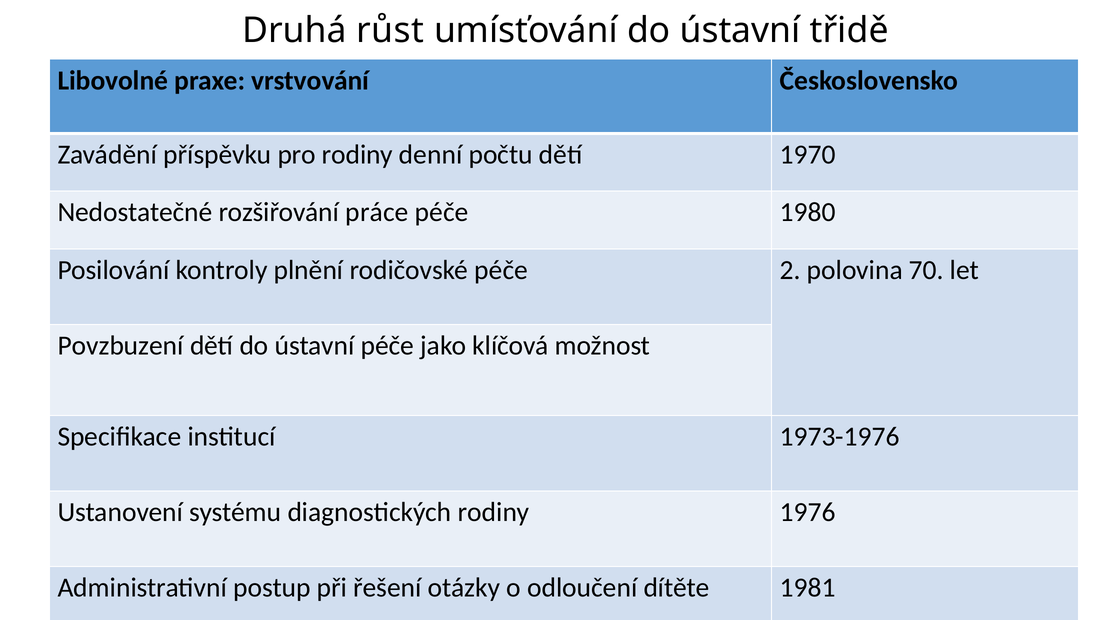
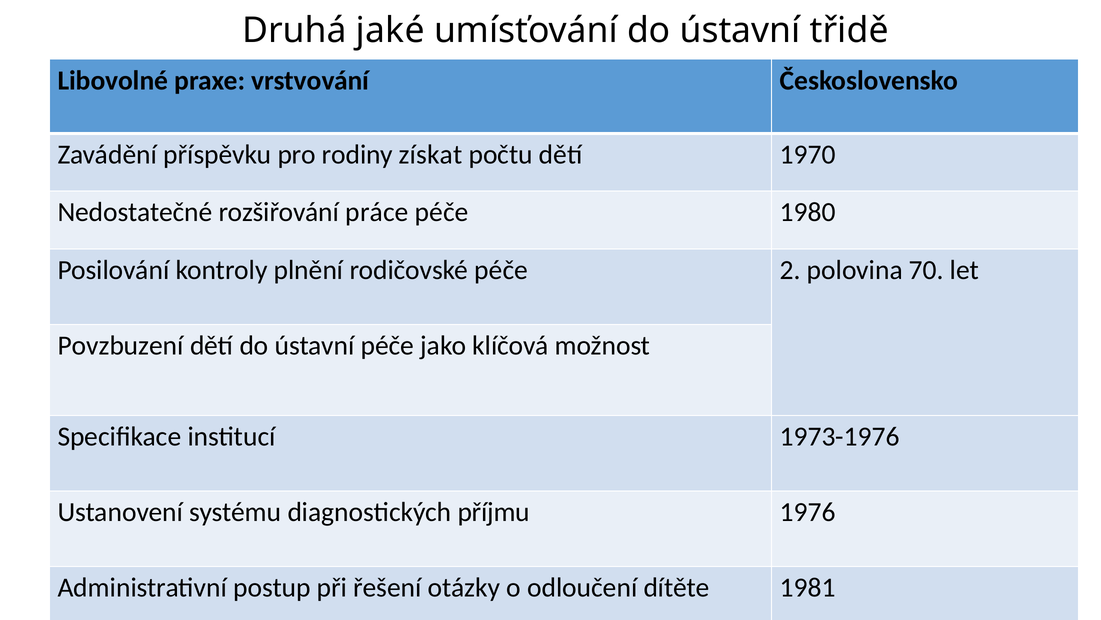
růst: růst -> jaké (390, 31)
denní: denní -> získat (431, 154)
diagnostických rodiny: rodiny -> příjmu (494, 511)
